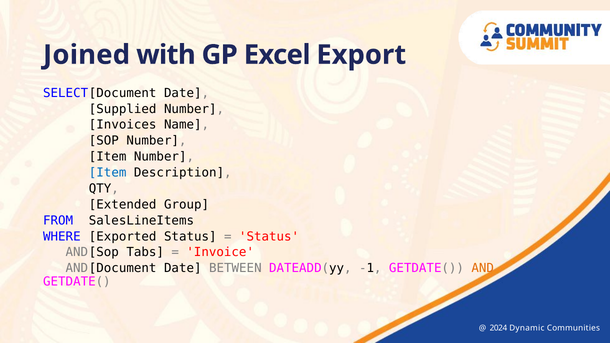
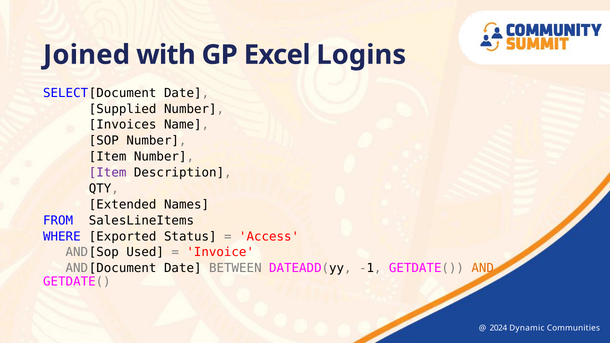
Export: Export -> Logins (361, 55)
Item colour: blue -> purple (108, 173)
Group: Group -> Names (187, 205)
Status: Status -> Access (269, 236)
Tabs: Tabs -> Used (145, 252)
